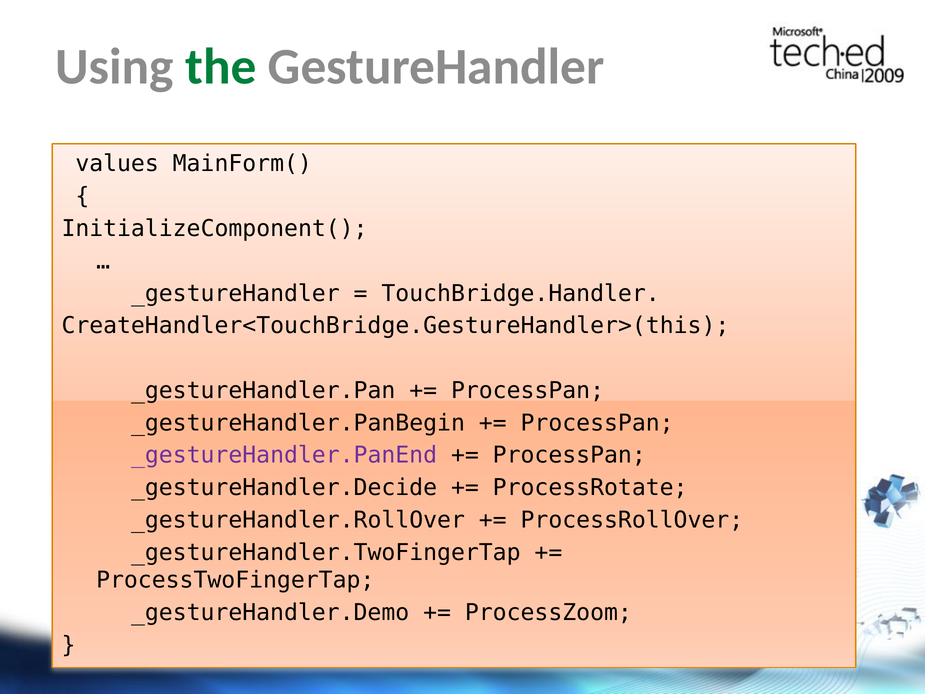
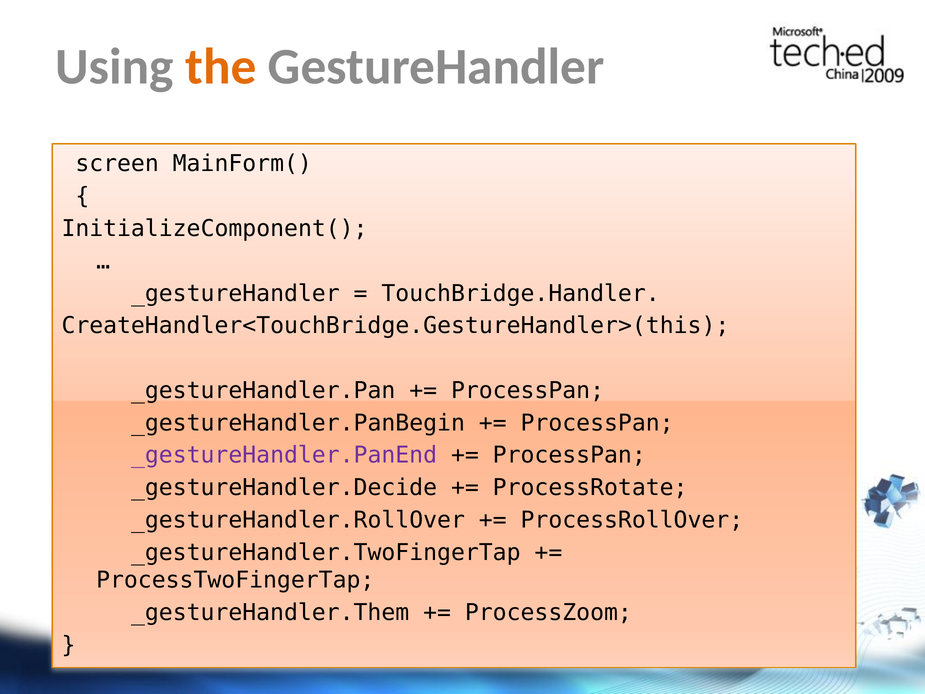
the colour: green -> orange (221, 67)
values: values -> screen (117, 164)
_gestureHandler.Demo: _gestureHandler.Demo -> _gestureHandler.Them (270, 612)
